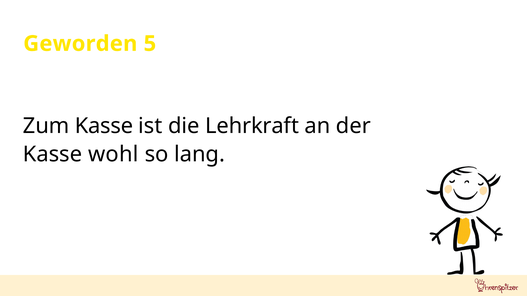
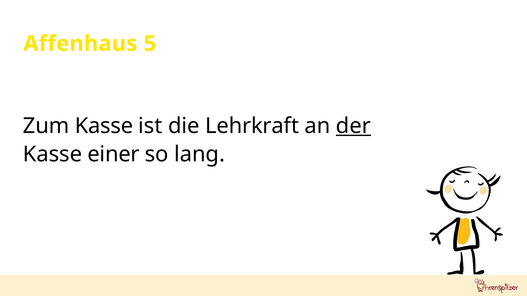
Geworden: Geworden -> Affenhaus (80, 44)
der underline: none -> present (353, 126)
wohl: wohl -> einer (114, 155)
